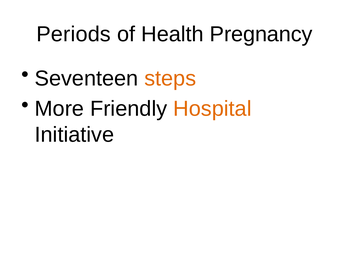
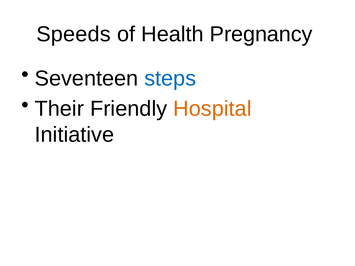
Periods: Periods -> Speeds (74, 34)
steps colour: orange -> blue (170, 78)
More: More -> Their (59, 109)
